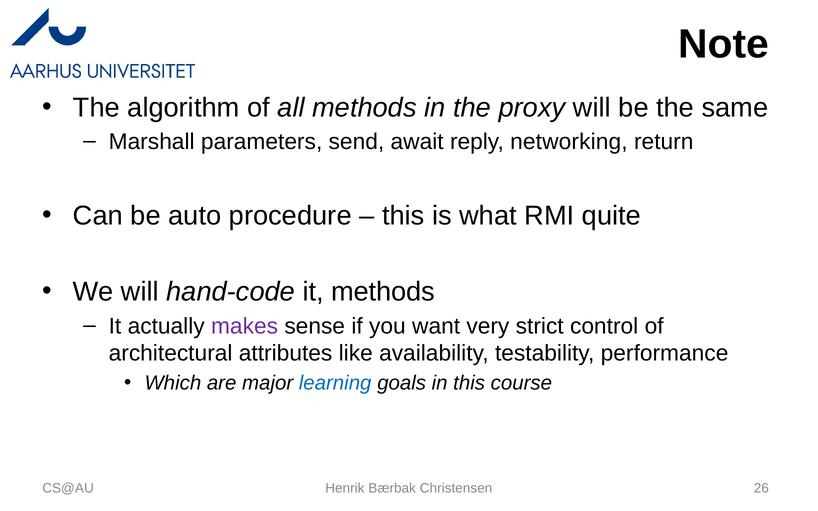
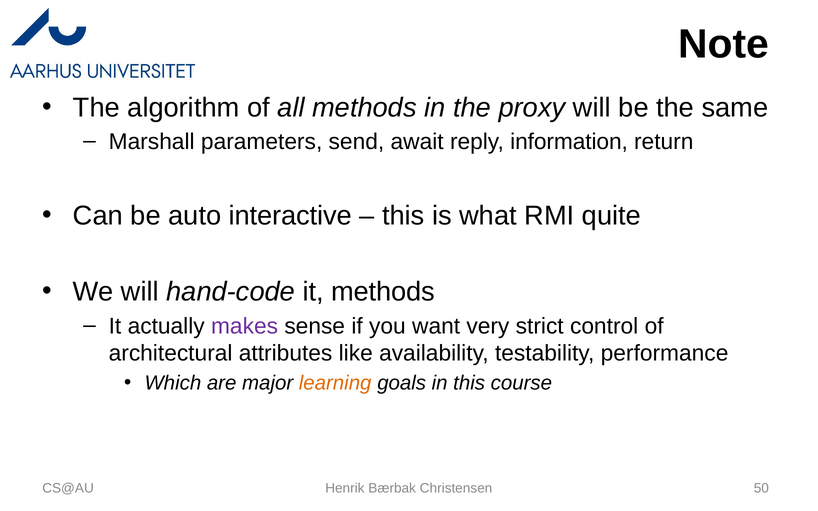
networking: networking -> information (569, 142)
procedure: procedure -> interactive (290, 216)
learning colour: blue -> orange (335, 383)
26: 26 -> 50 (761, 488)
